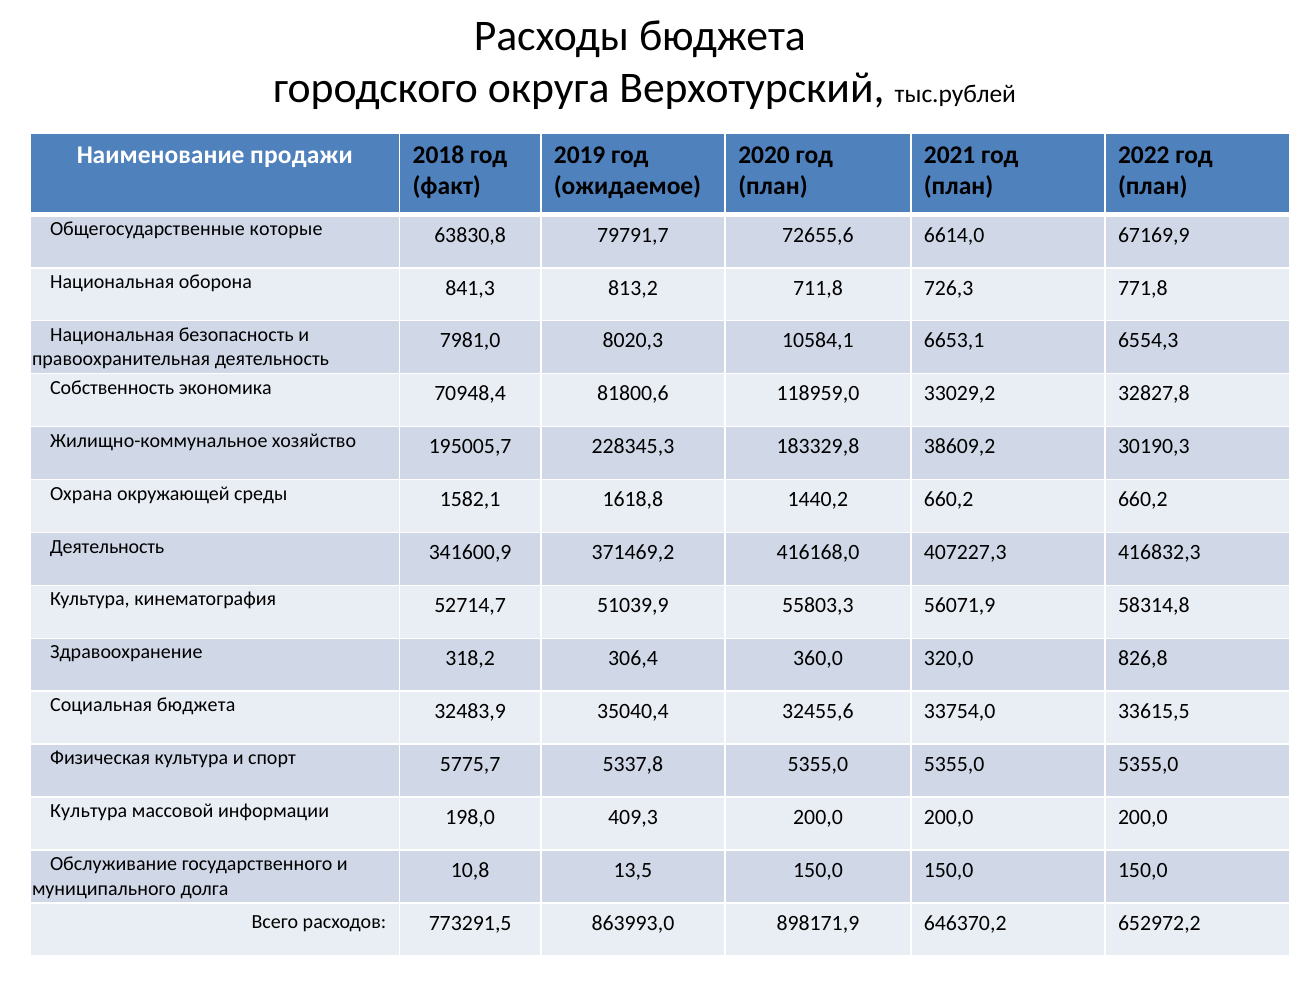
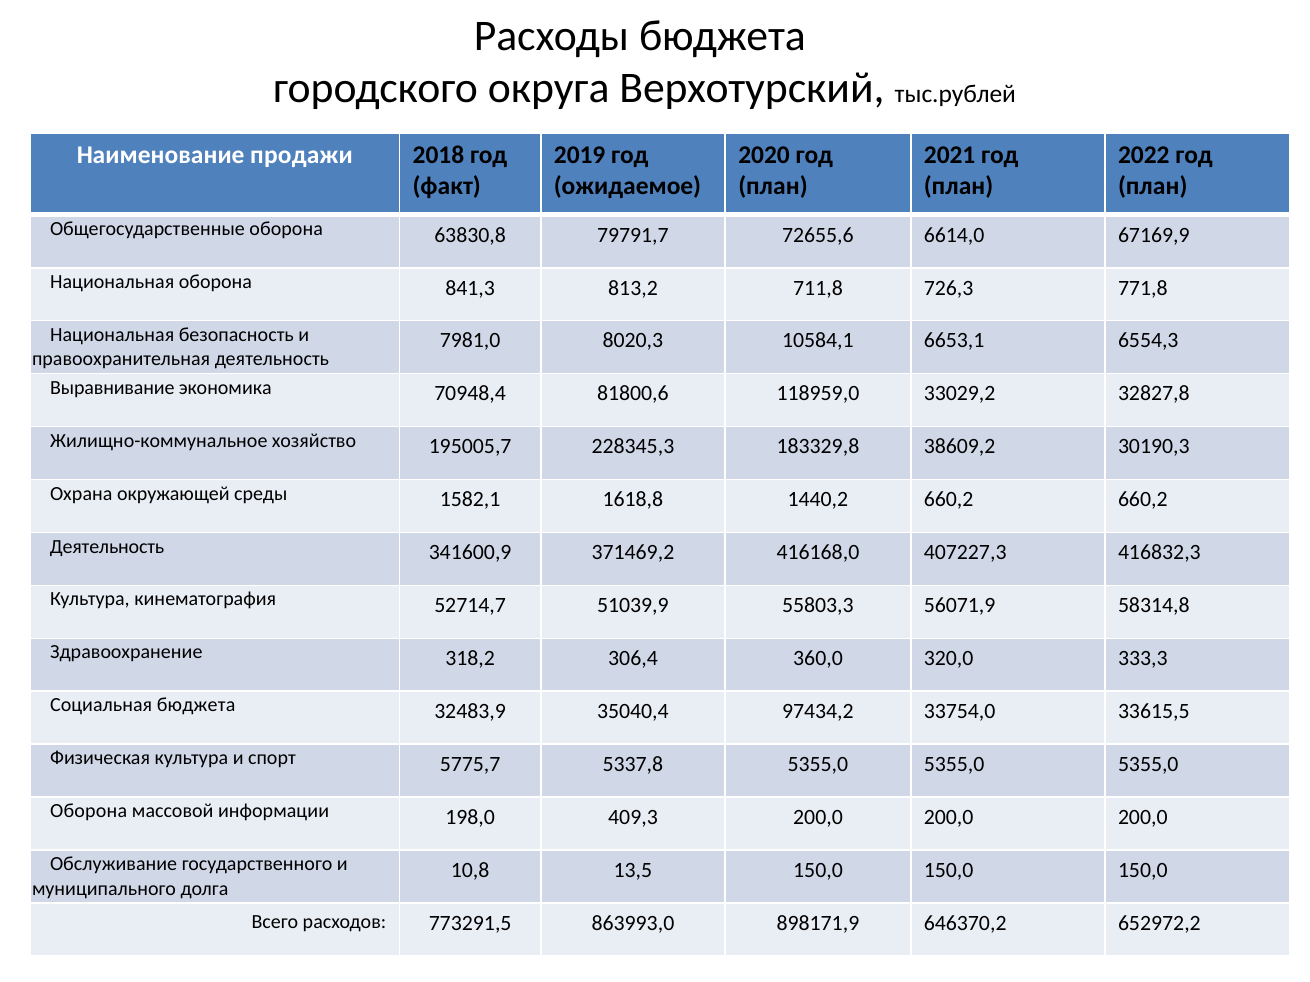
Общегосударственные которые: которые -> оборона (286, 229)
Собственность: Собственность -> Выравнивание (112, 388)
826,8: 826,8 -> 333,3 (1143, 659)
32455,6: 32455,6 -> 97434,2 (818, 712)
Культура: Культура -> Оборона (89, 812)
